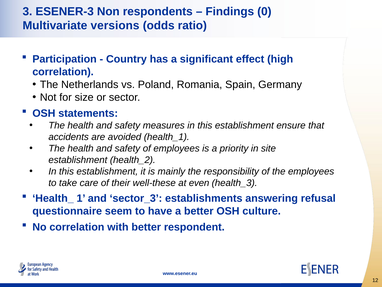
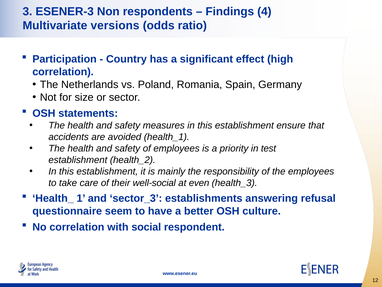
0: 0 -> 4 (264, 12)
site: site -> test (269, 148)
well-these: well-these -> well-social (154, 183)
with better: better -> social (146, 227)
